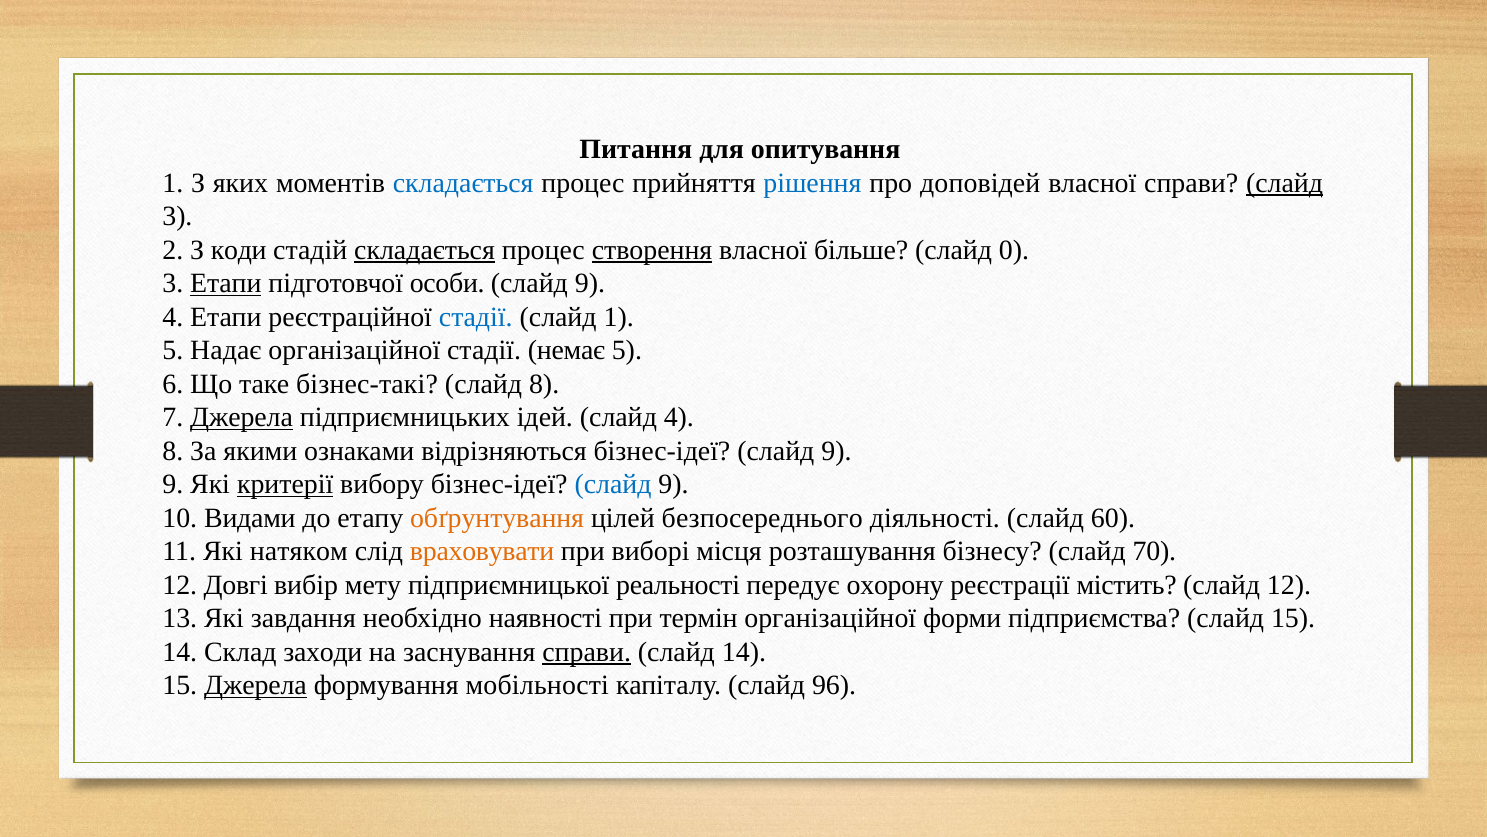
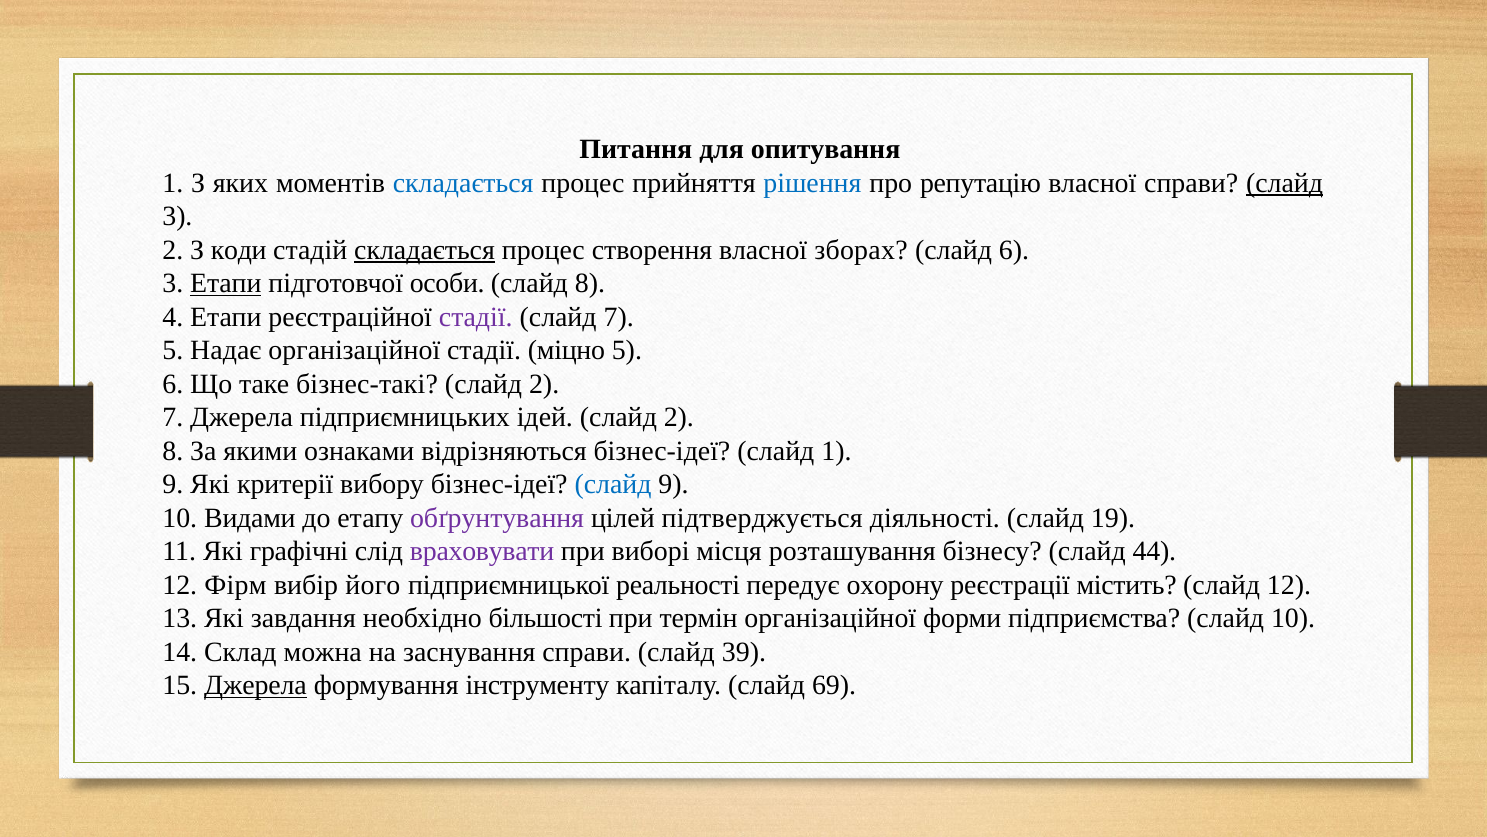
доповідей: доповідей -> репутацію (980, 183)
створення underline: present -> none (652, 250)
більше: більше -> зборах (861, 250)
слайд 0: 0 -> 6 (1014, 250)
9: 9 -> 8 (590, 283)
стадії colour: blue -> purple (476, 317)
слайд 1: 1 -> 7 (619, 317)
немає: немає -> міцно (566, 350)
8: 8 -> 2 (544, 384)
Джерела underline: present -> none (242, 417)
ідей слайд 4: 4 -> 2 (679, 417)
9: 9 -> 1 (836, 451)
критерії underline: present -> none (285, 484)
обґрунтування colour: orange -> purple (497, 518)
безпосереднього: безпосереднього -> підтверджується (762, 518)
60: 60 -> 19 (1113, 518)
натяком: натяком -> графічні (299, 551)
враховувати colour: orange -> purple (482, 551)
70: 70 -> 44 (1154, 551)
Довгі: Довгі -> Фірм (235, 585)
мету: мету -> його (373, 585)
наявності: наявності -> більшості (546, 618)
слайд 15: 15 -> 10 (1293, 618)
заходи: заходи -> можна (323, 651)
справи underline: present -> none (587, 651)
слайд 14: 14 -> 39 (744, 651)
мобільності: мобільності -> інструменту (538, 685)
96: 96 -> 69 (834, 685)
